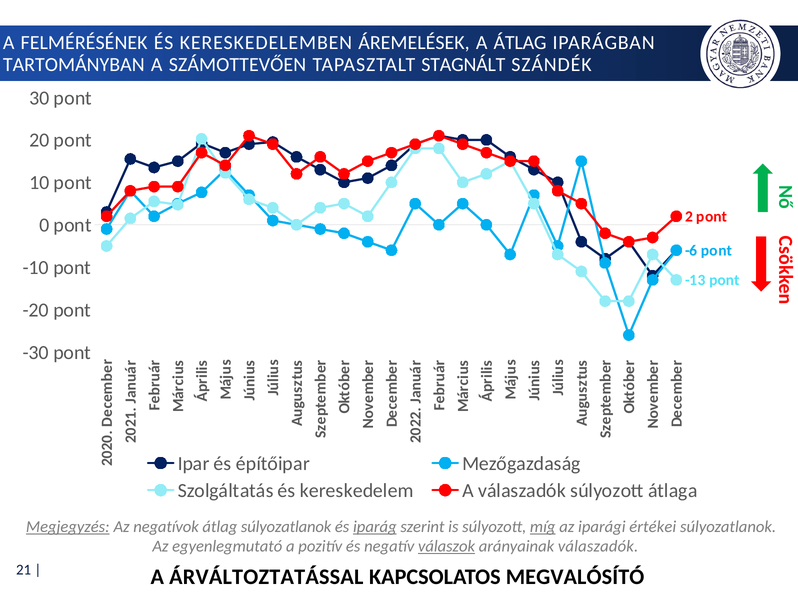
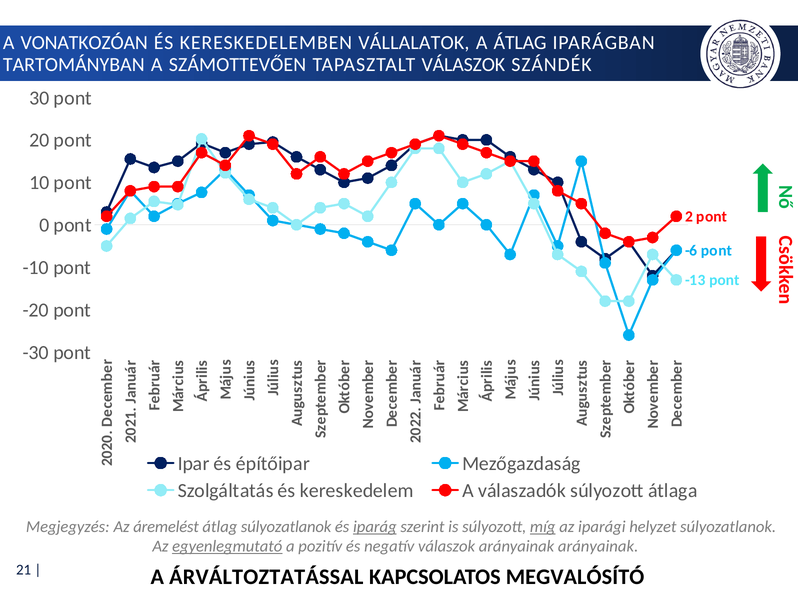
FELMÉRÉSÉNEK: FELMÉRÉSÉNEK -> VONATKOZÓAN (84, 43)
ÁREMELÉSEK: ÁREMELÉSEK -> VÁLLALATOK (414, 43)
TAPASZTALT STAGNÁLT: STAGNÁLT -> VÁLASZOK (463, 64)
Megjegyzés underline: present -> none (68, 526)
negatívok: negatívok -> áremelést (166, 526)
értékei: értékei -> helyzet (653, 526)
egyenlegmutató underline: none -> present (227, 546)
válaszok underline: present -> none (447, 546)
arányainak válaszadók: válaszadók -> arányainak (598, 546)
